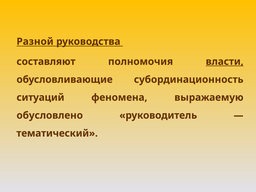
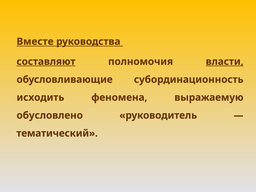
Разной: Разной -> Вместе (35, 42)
составляют underline: none -> present (46, 62)
ситуаций: ситуаций -> исходить (40, 97)
